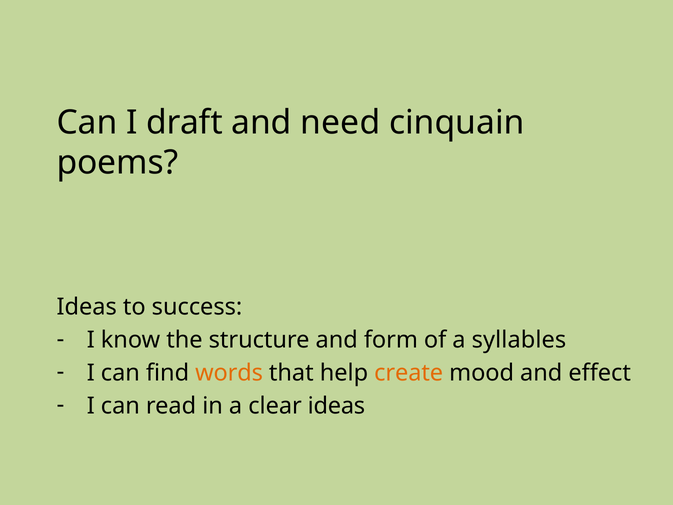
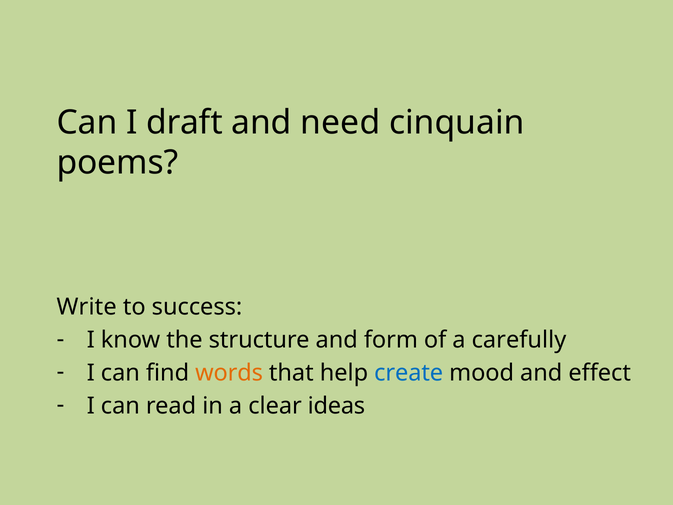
Ideas: Ideas -> Write (87, 307)
syllables: syllables -> carefully (519, 340)
create colour: orange -> blue (409, 373)
